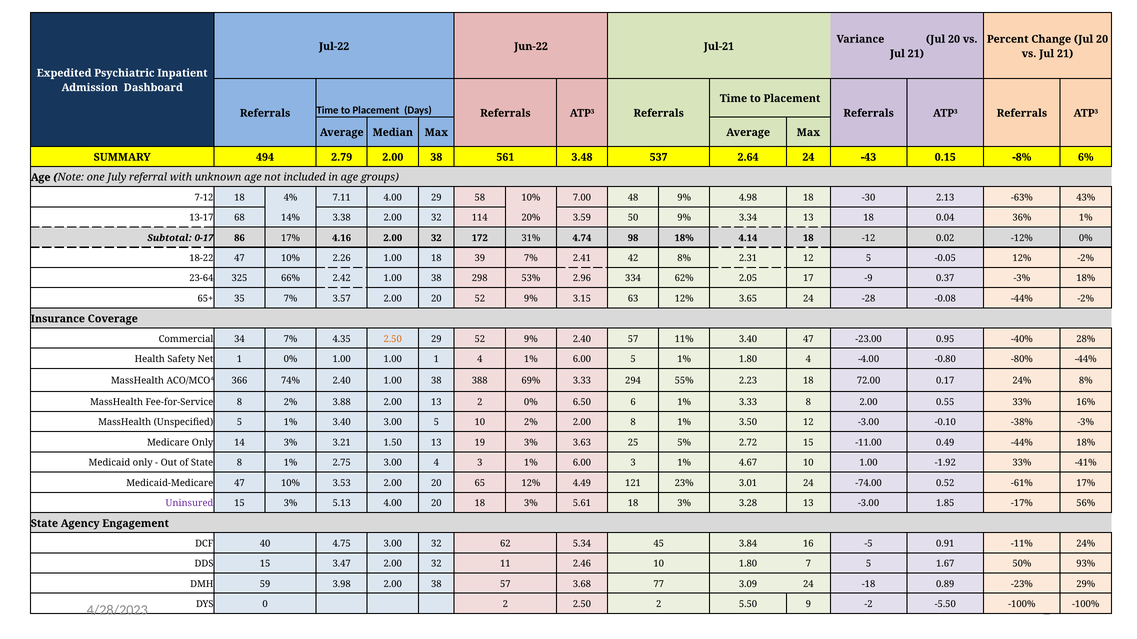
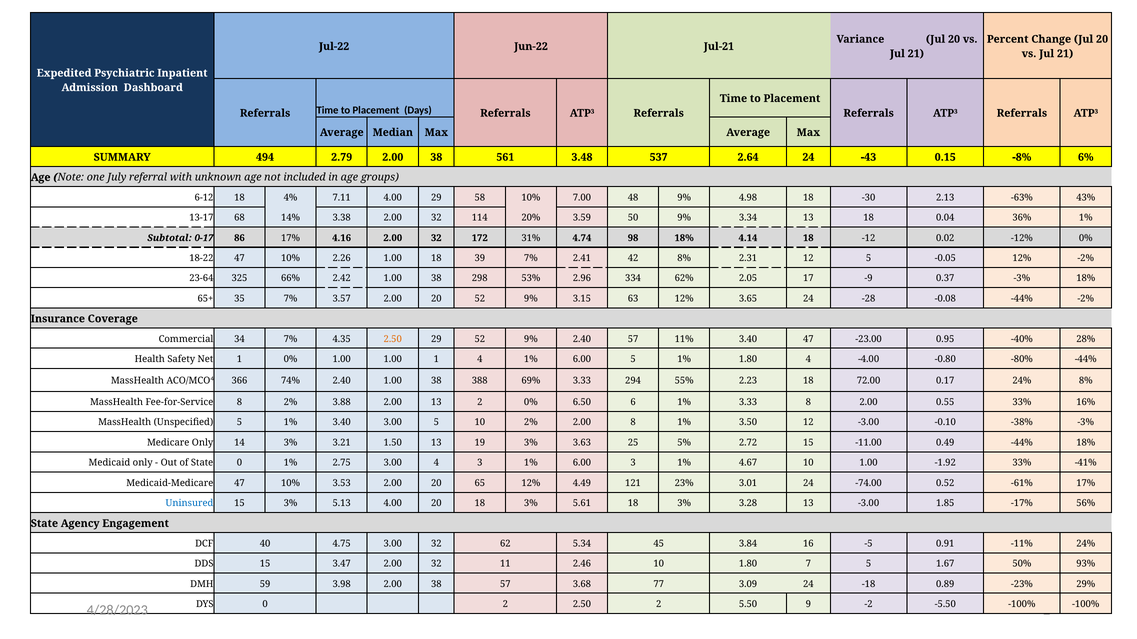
7-12: 7-12 -> 6-12 (204, 198)
State 8: 8 -> 0 (239, 463)
Uninsured colour: purple -> blue (190, 504)
